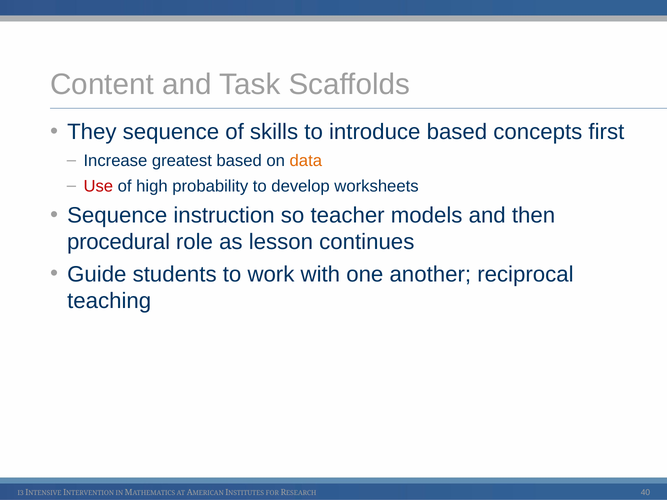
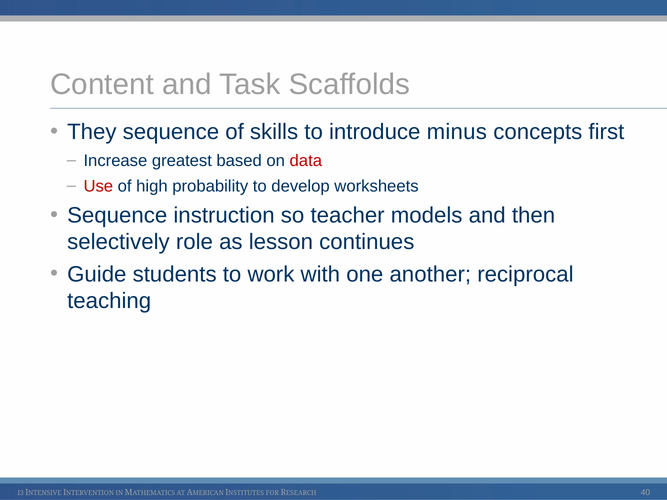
introduce based: based -> minus (457, 132)
data colour: orange -> red (306, 161)
procedural: procedural -> selectively (118, 242)
